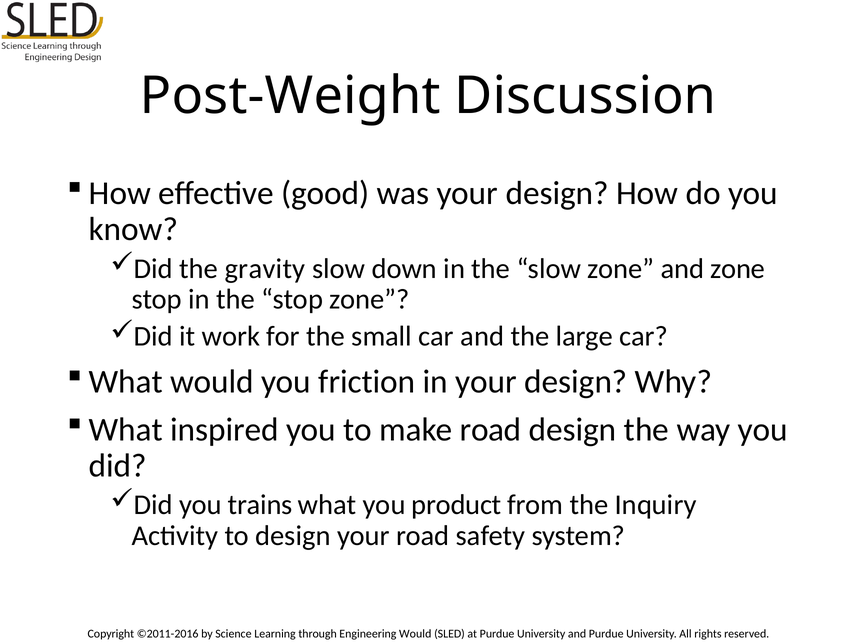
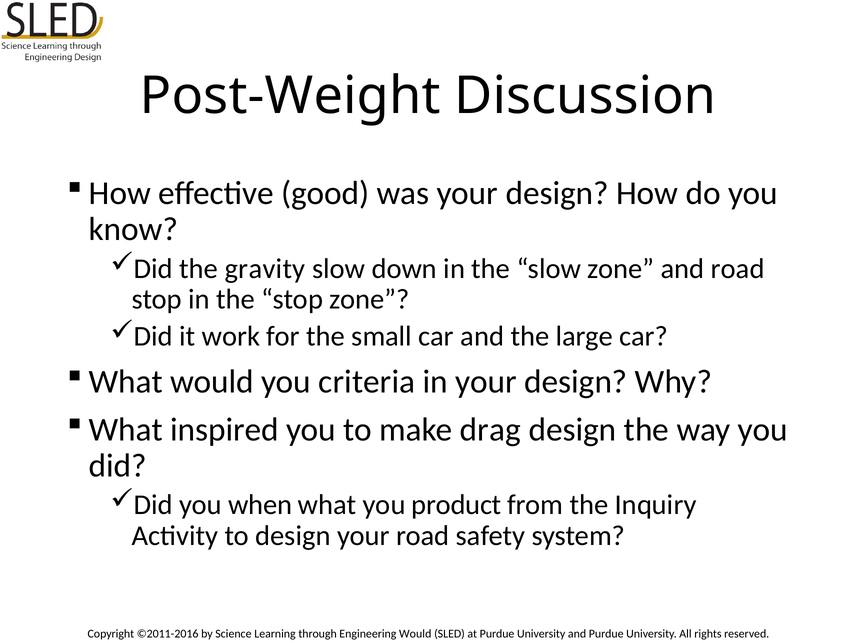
and zone: zone -> road (738, 269)
friction: friction -> criteria (367, 381)
make road: road -> drag (490, 429)
trains: trains -> when (260, 505)
